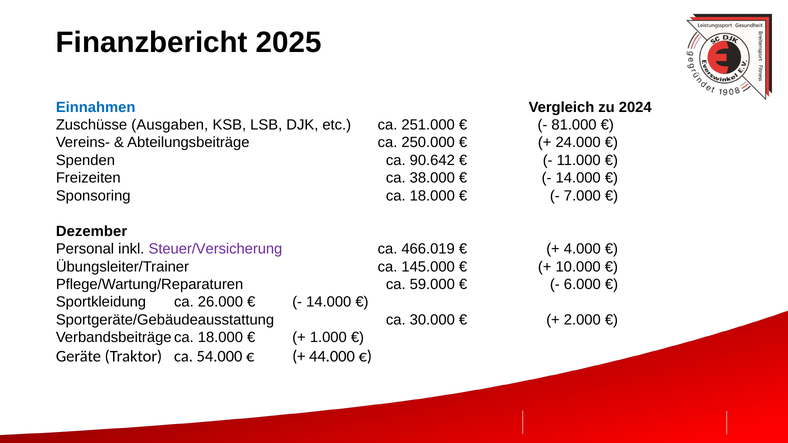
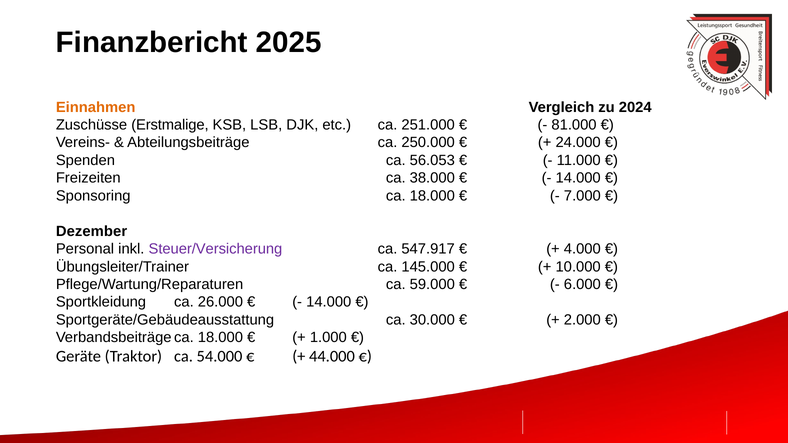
Einnahmen colour: blue -> orange (96, 107)
Ausgaben: Ausgaben -> Erstmalige (170, 125)
90.642: 90.642 -> 56.053 (432, 160)
466.019: 466.019 -> 547.917 (428, 249)
